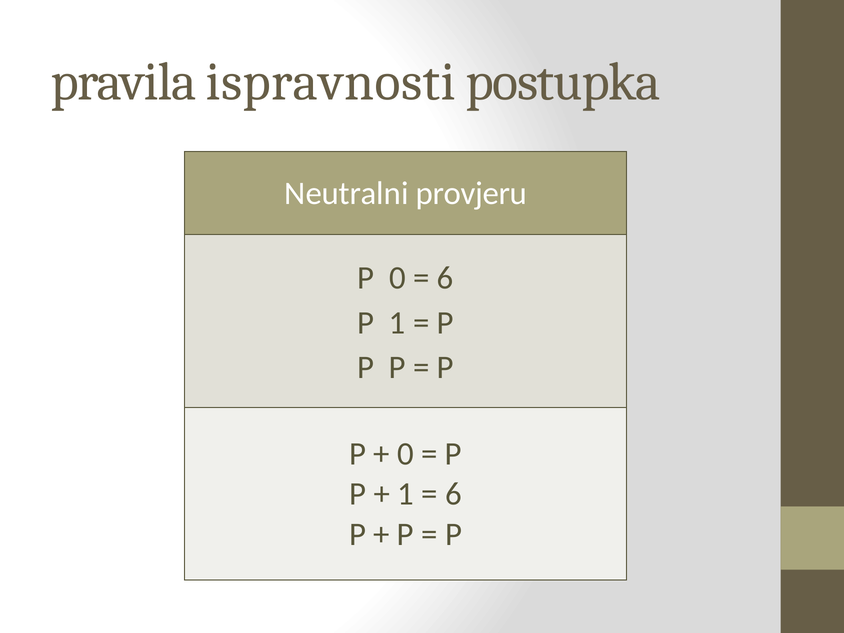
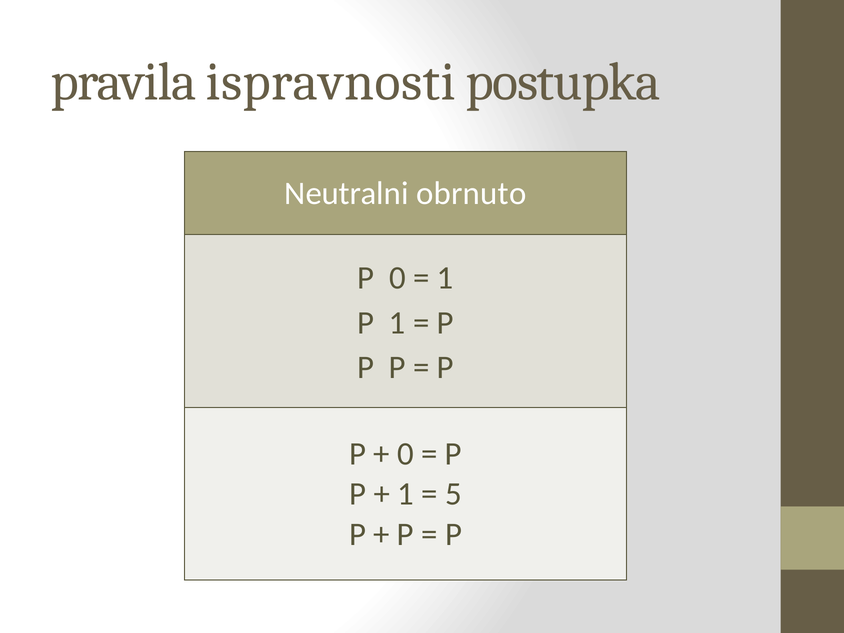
provjeru: provjeru -> obrnuto (471, 193)
6: 6 -> 1 (445, 278)
6: 6 -> 5 (453, 494)
